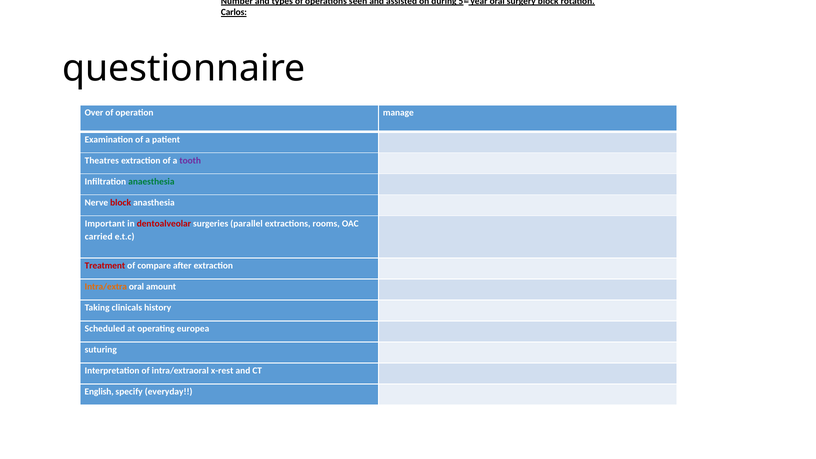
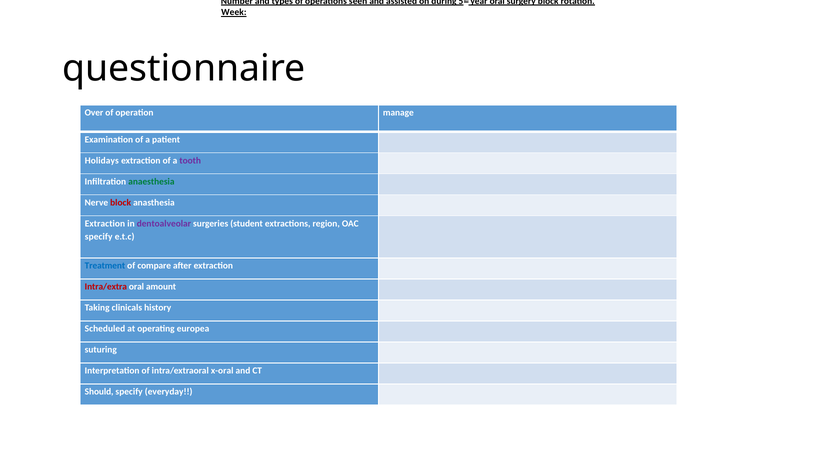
Carlos: Carlos -> Week (234, 12)
Theatres: Theatres -> Holidays (102, 160)
Important: Important -> Extraction (105, 223)
dentoalveolar colour: red -> purple (164, 223)
parallel: parallel -> student (247, 223)
rooms: rooms -> region (326, 223)
carried: carried -> specify (99, 237)
Treatment colour: red -> blue (105, 266)
Intra/extra colour: orange -> red (106, 287)
x-rest: x-rest -> x-oral (222, 371)
English: English -> Should (99, 392)
